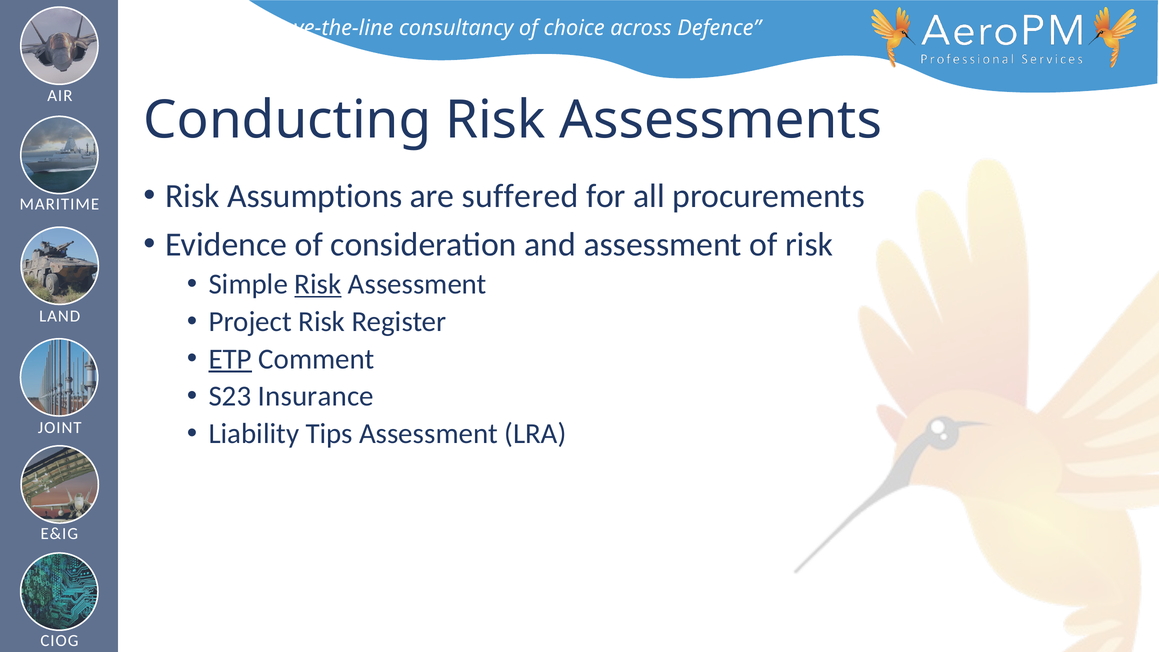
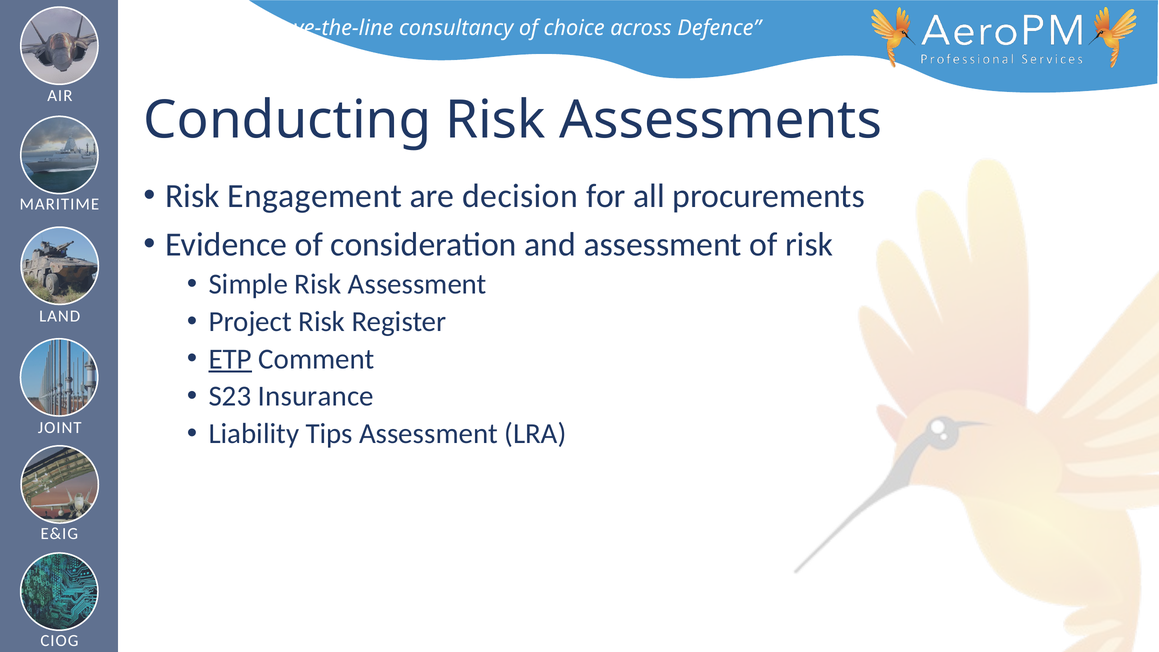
Assumptions: Assumptions -> Engagement (315, 196)
suffered: suffered -> decision (520, 196)
Risk underline: present -> none (318, 284)
